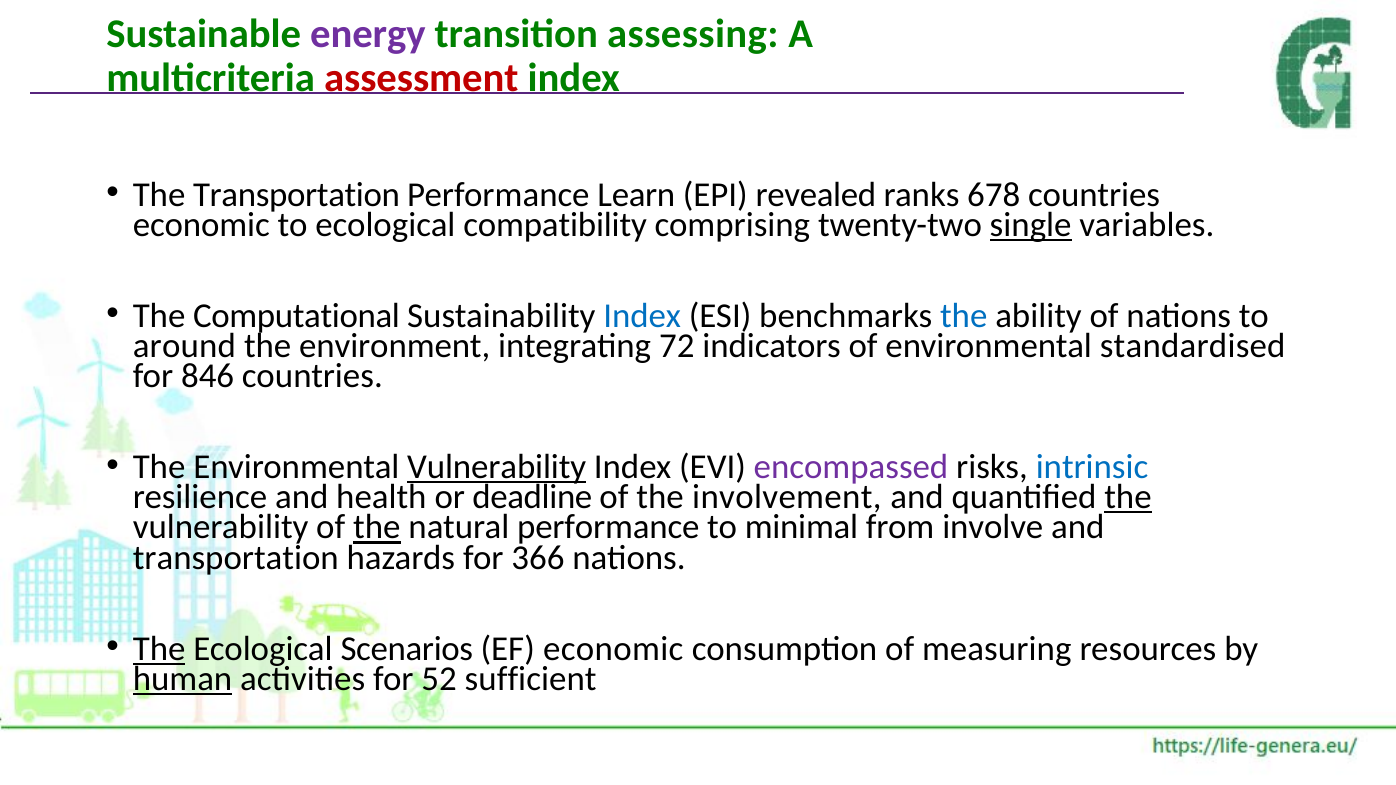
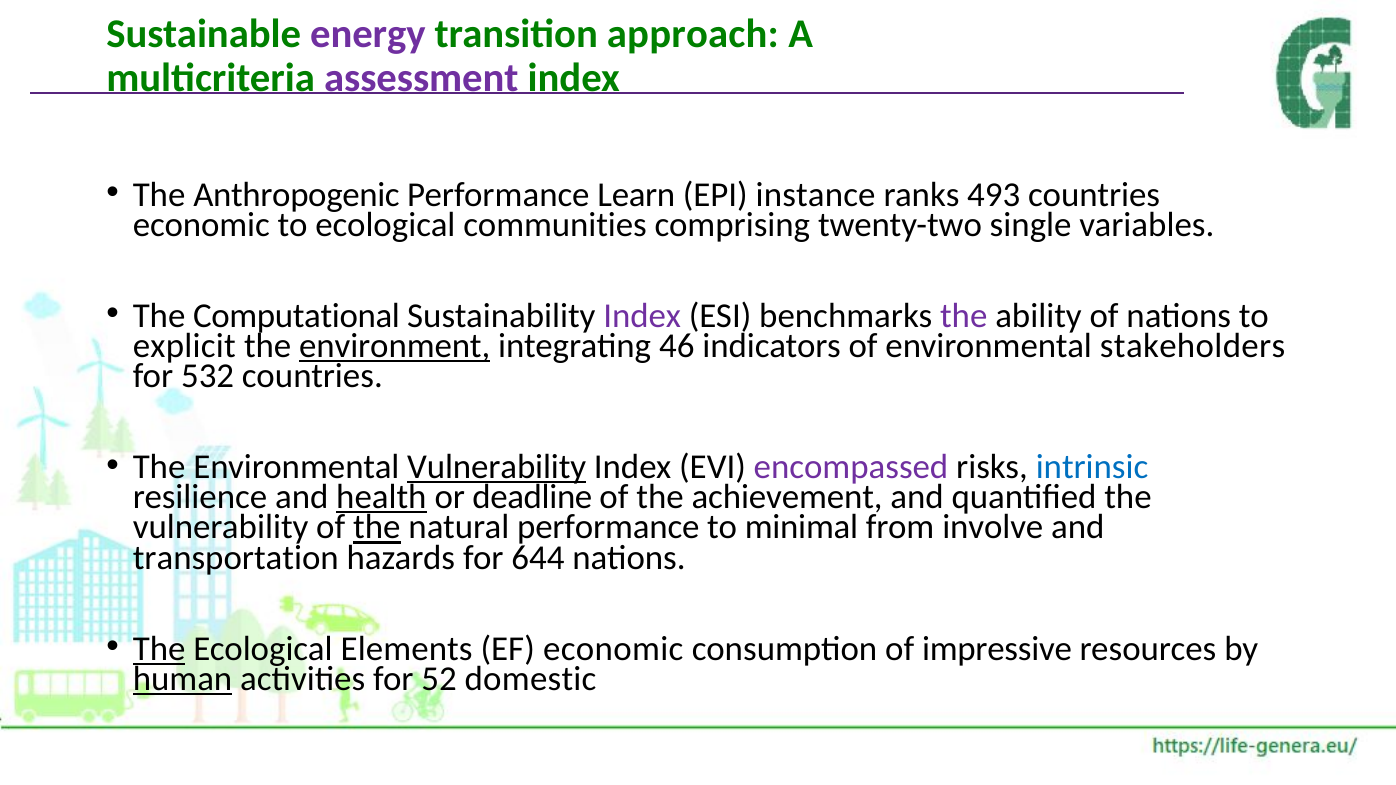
assessing: assessing -> approach (693, 34)
assessment colour: red -> purple (421, 78)
The Transportation: Transportation -> Anthropogenic (297, 195)
revealed: revealed -> instance (816, 195)
678: 678 -> 493 (994, 195)
compatibility: compatibility -> communities (555, 225)
single underline: present -> none (1031, 225)
Index colour: blue -> purple (642, 316)
the colour: blue -> purple (964, 316)
around: around -> explicit (184, 346)
environment underline: none -> present (395, 346)
72: 72 -> 46 (677, 346)
standardised: standardised -> stakeholders (1193, 346)
846: 846 -> 532 (208, 376)
health underline: none -> present (381, 497)
involvement: involvement -> achievement (787, 497)
the underline: present -> none (1128, 497)
366: 366 -> 644 (538, 558)
Scenarios: Scenarios -> Elements (407, 649)
measuring: measuring -> impressive (997, 649)
sufficient: sufficient -> domestic (531, 679)
